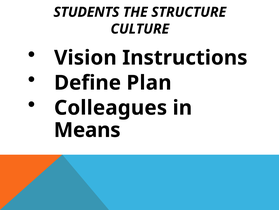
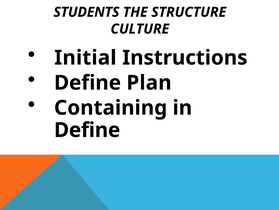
Vision: Vision -> Initial (85, 58)
Colleagues: Colleagues -> Containing (111, 108)
Means: Means -> Define (87, 130)
